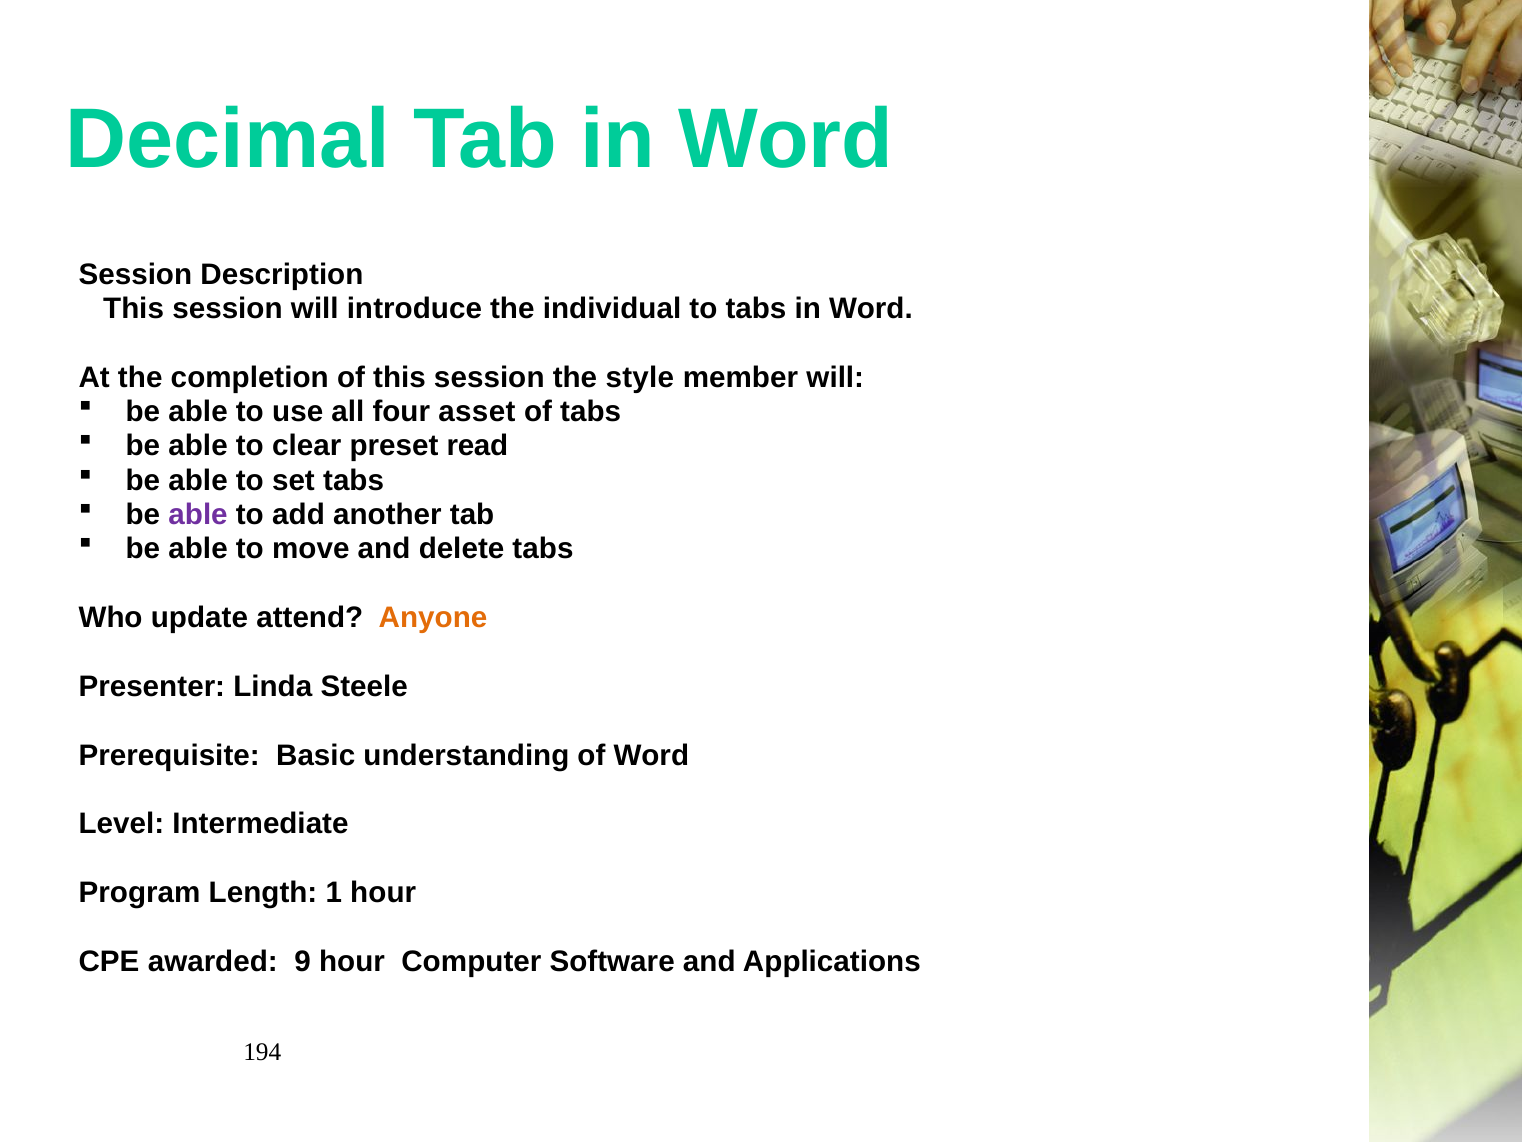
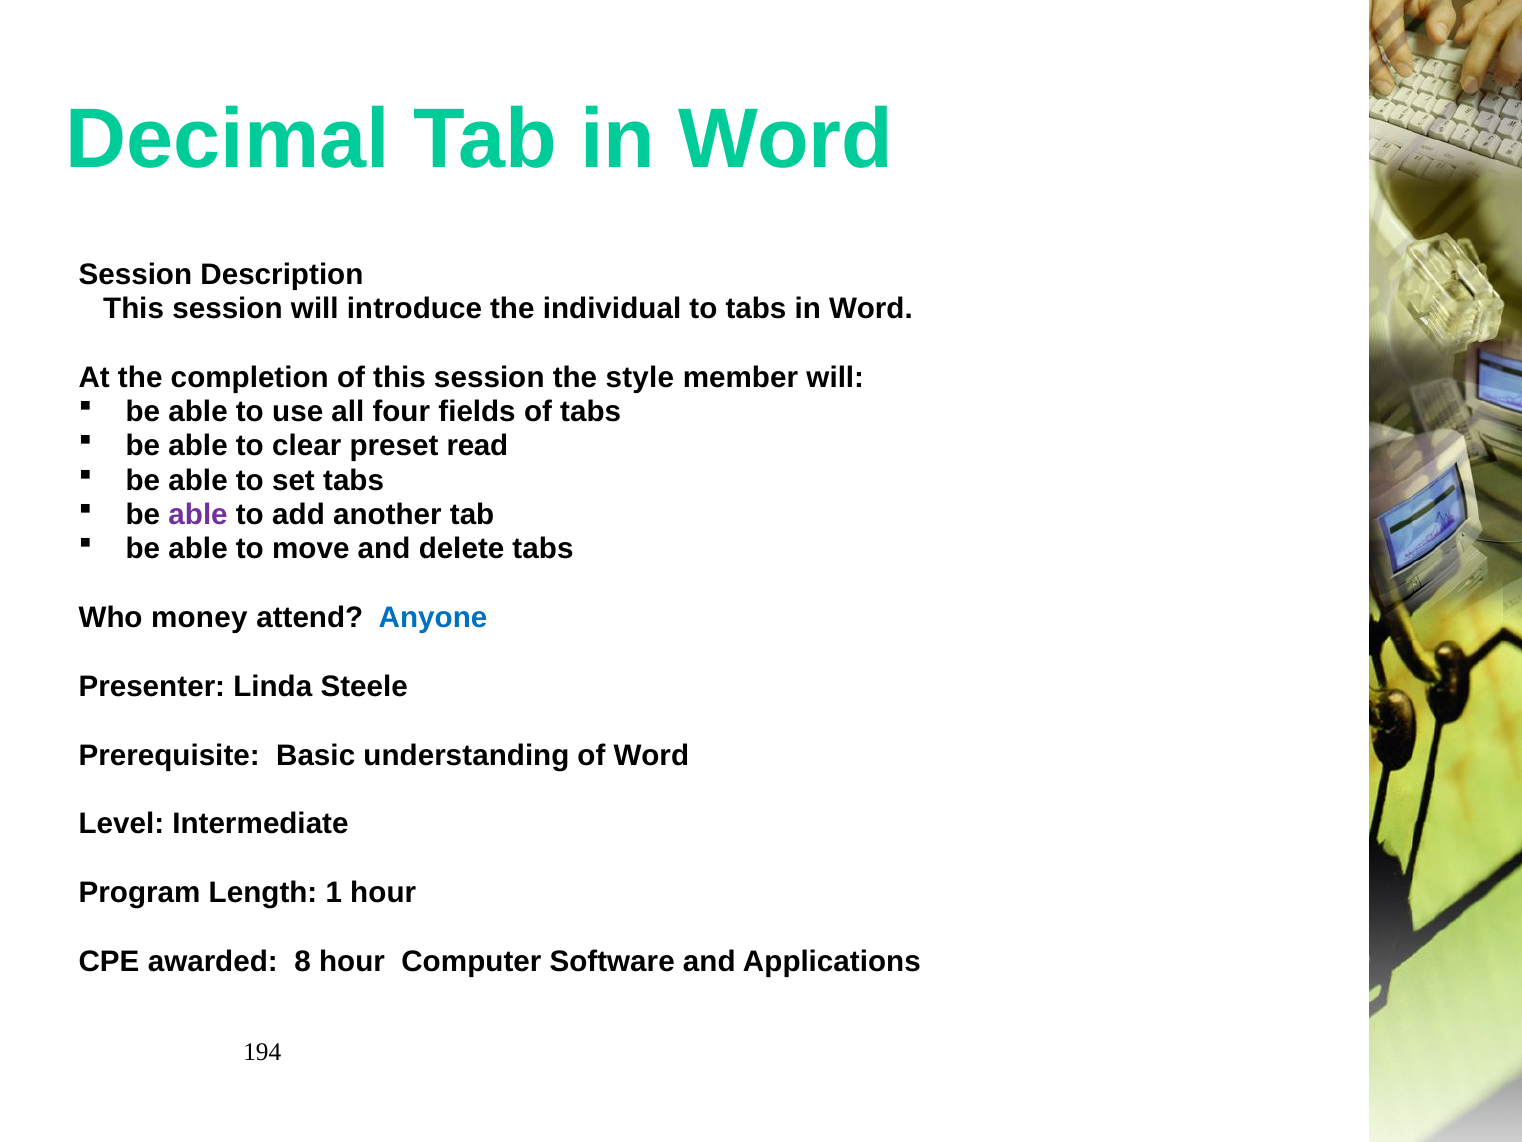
asset: asset -> fields (477, 412)
update: update -> money (199, 618)
Anyone colour: orange -> blue (433, 618)
9: 9 -> 8 (302, 961)
